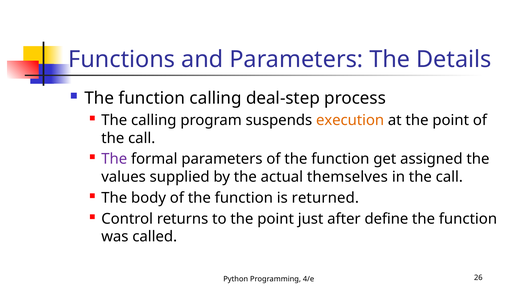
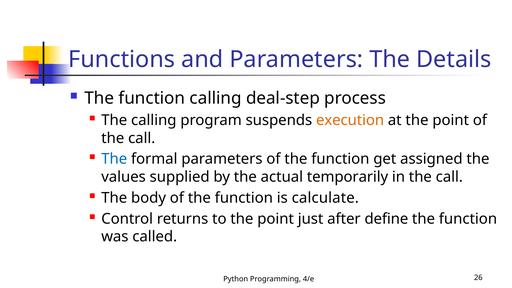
The colour: purple -> blue (114, 159)
themselves: themselves -> temporarily (348, 177)
returned: returned -> calculate (325, 198)
